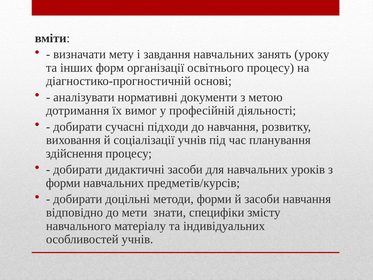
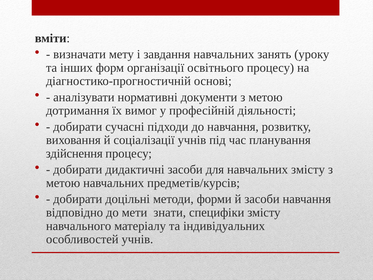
навчальних уроків: уроків -> змісту (308, 169)
форми: форми -> метою (63, 183)
